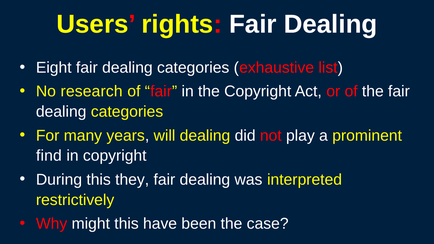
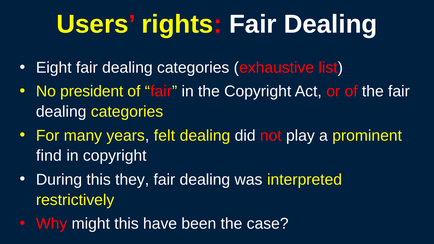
research: research -> president (92, 92)
will: will -> felt (164, 136)
